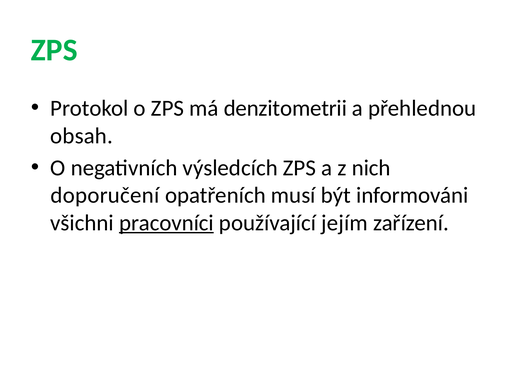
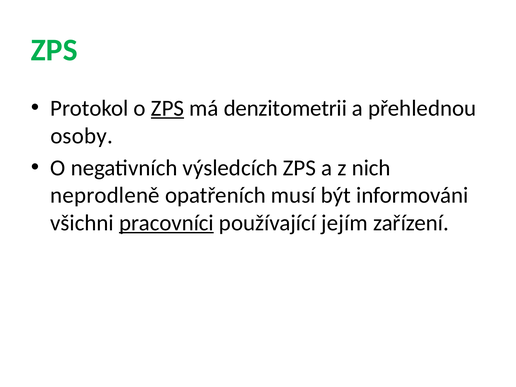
ZPS underline: none -> present (168, 108)
obsah: obsah -> osoby (82, 136)
doporučení: doporučení -> neprodleně (105, 195)
